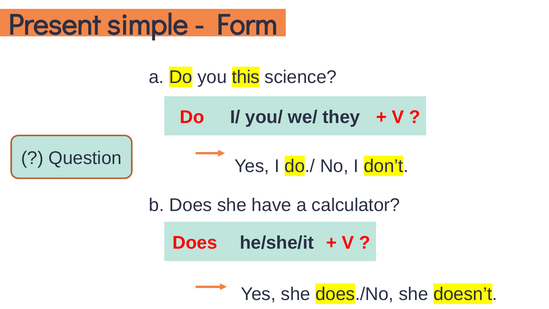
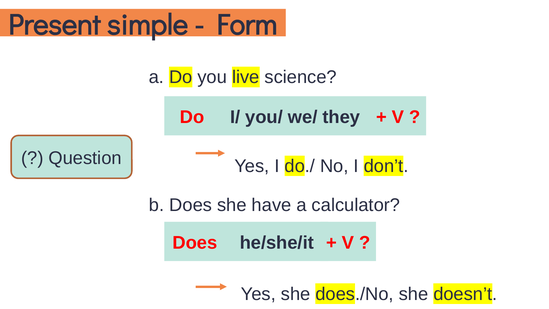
this: this -> live (246, 77)
